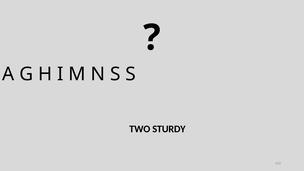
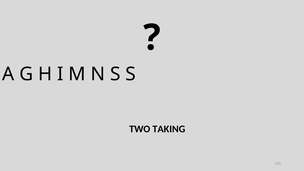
STURDY: STURDY -> TAKING (169, 129)
